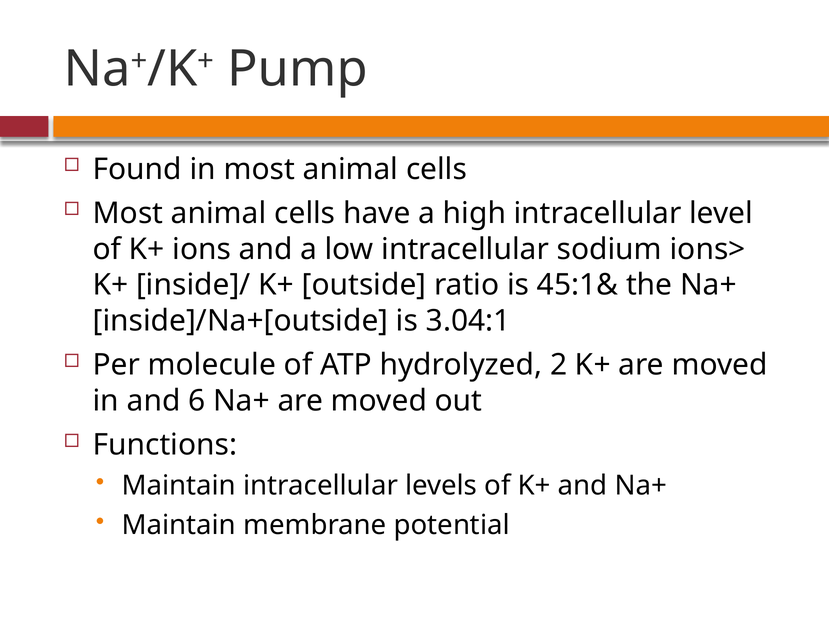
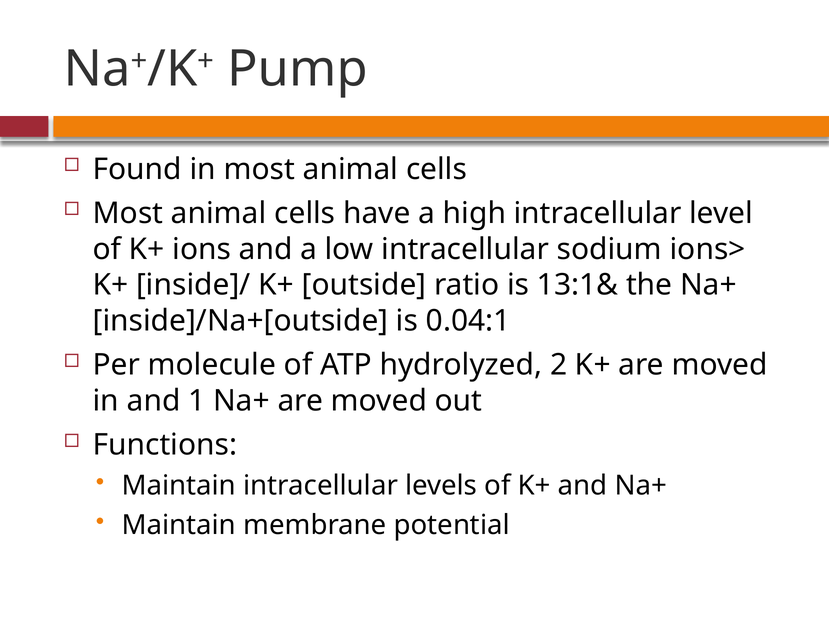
45:1&: 45:1& -> 13:1& (578, 285)
3.04:1: 3.04:1 -> 0.04:1 (468, 321)
6: 6 -> 1 (197, 401)
